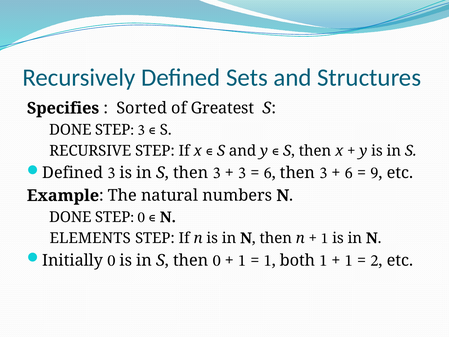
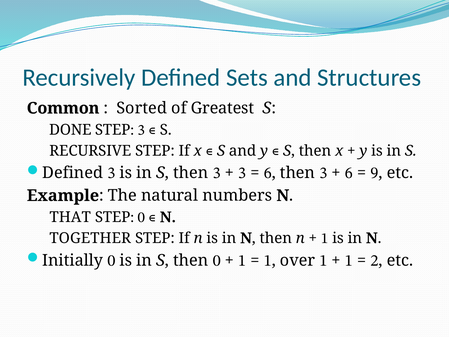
Specifies: Specifies -> Common (63, 108)
DONE: DONE -> THAT (70, 217)
ELEMENTS: ELEMENTS -> TOGETHER (90, 238)
both: both -> over (298, 260)
